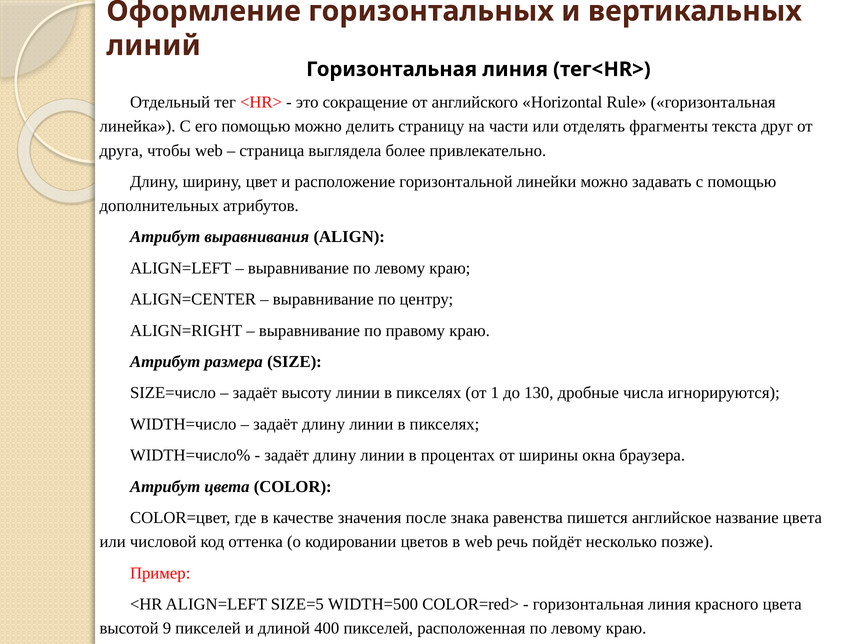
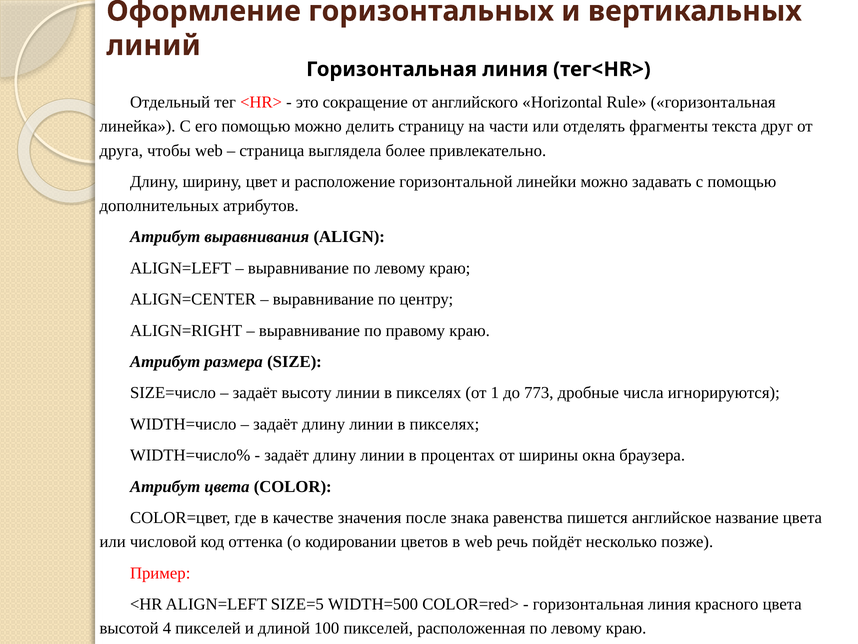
130: 130 -> 773 (539, 393)
9: 9 -> 4 (167, 628)
400: 400 -> 100 (327, 628)
